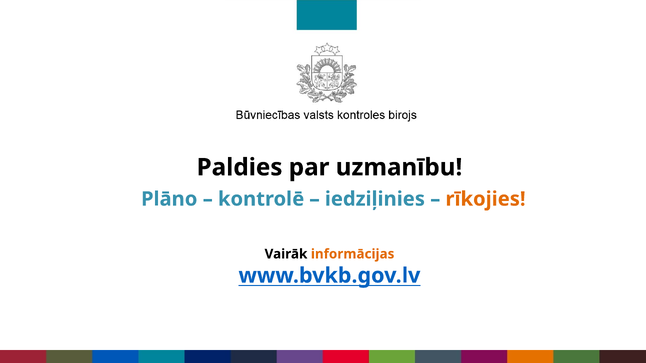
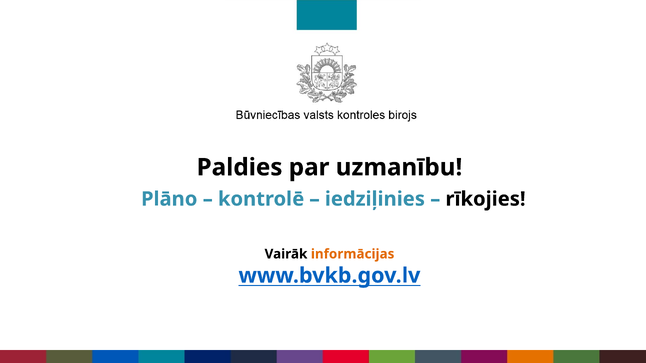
rīkojies colour: orange -> black (486, 199)
